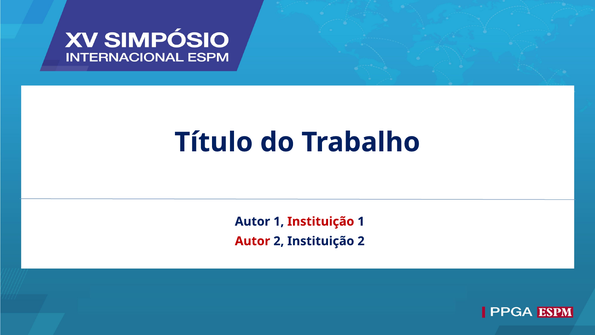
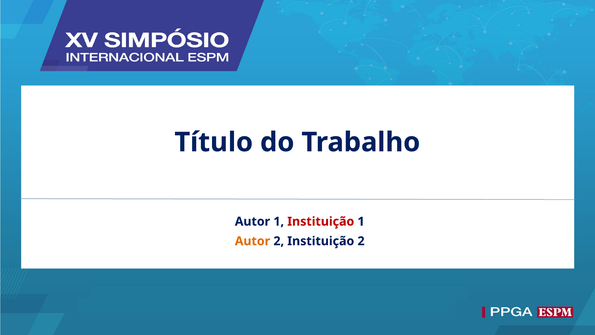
Autor colour: red -> orange (252, 241)
